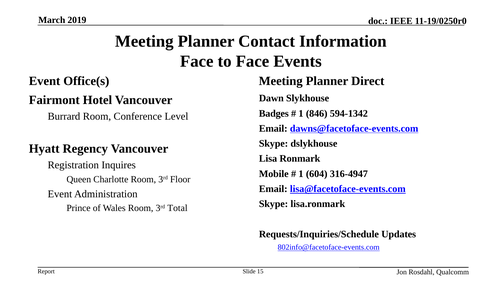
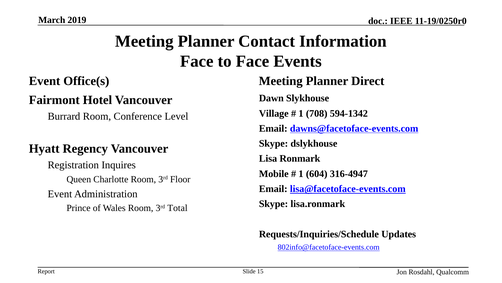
Badges: Badges -> Village (274, 113)
846: 846 -> 708 (317, 113)
